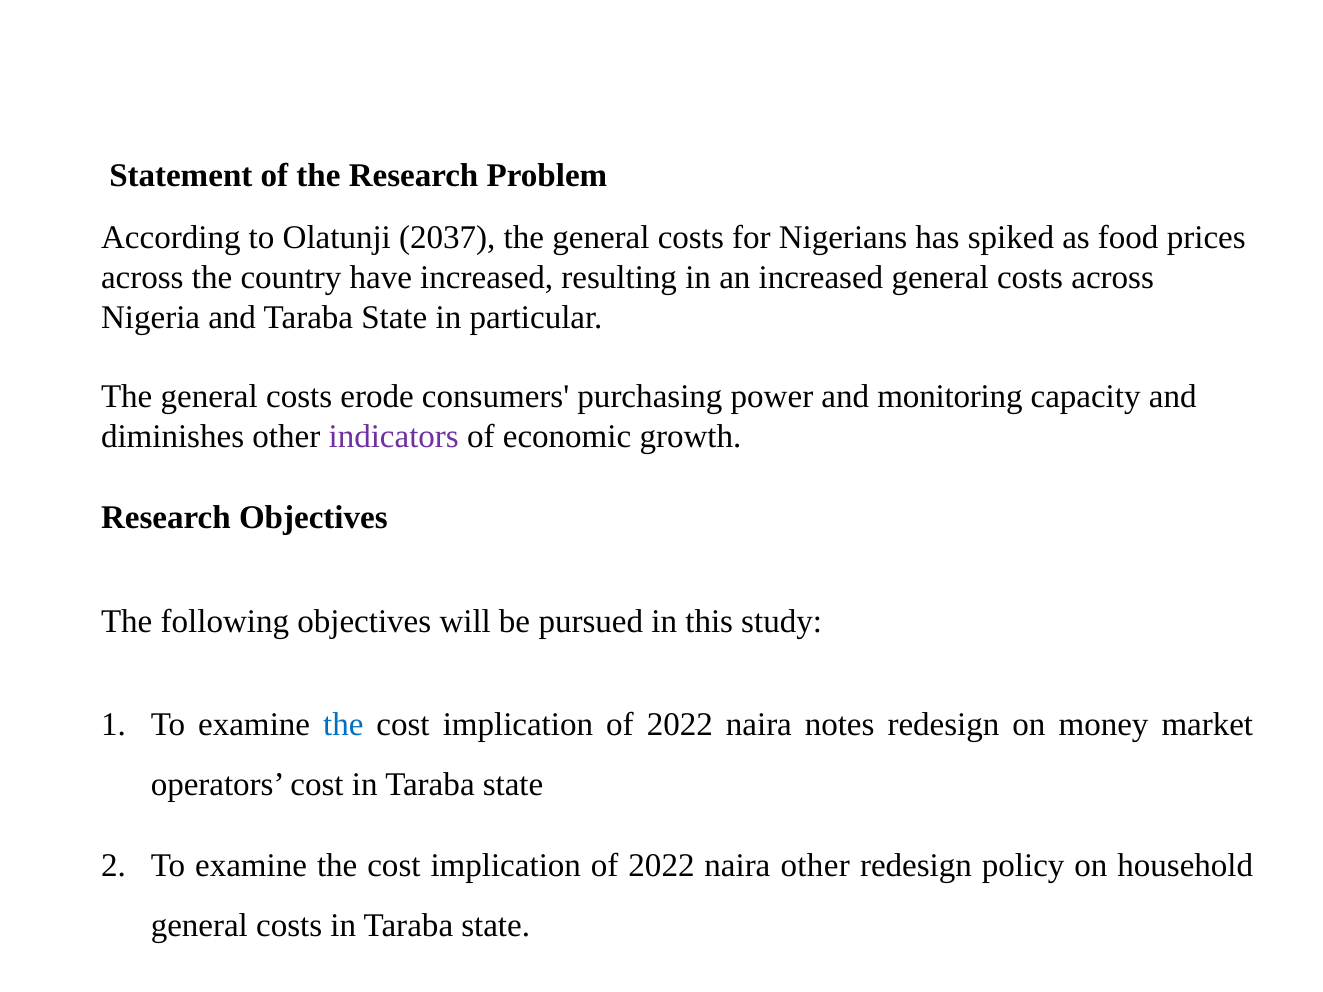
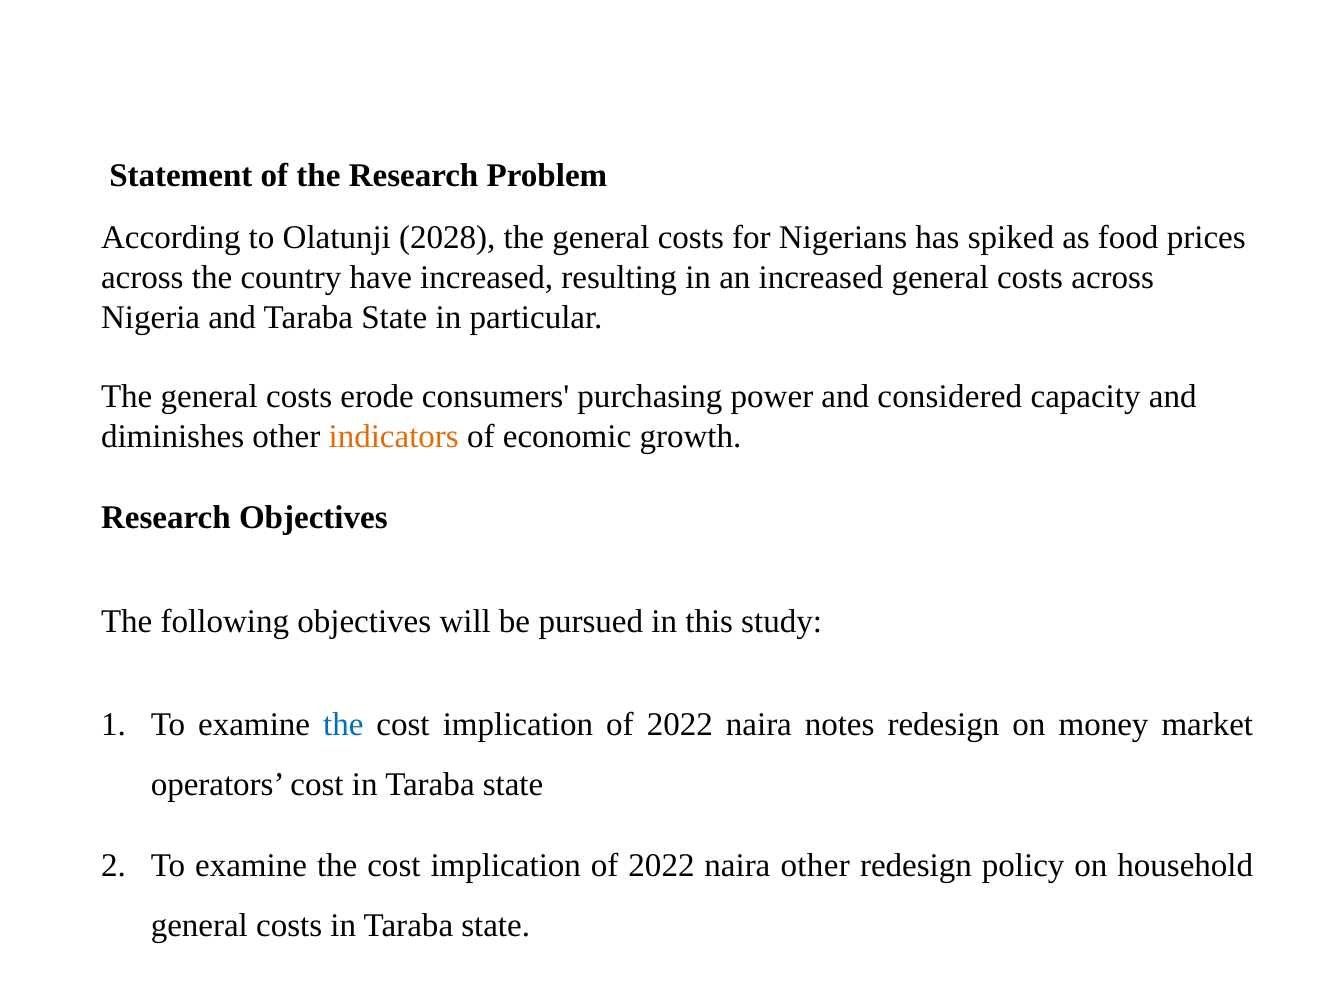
2037: 2037 -> 2028 (447, 238)
monitoring: monitoring -> considered (950, 397)
indicators colour: purple -> orange (394, 436)
